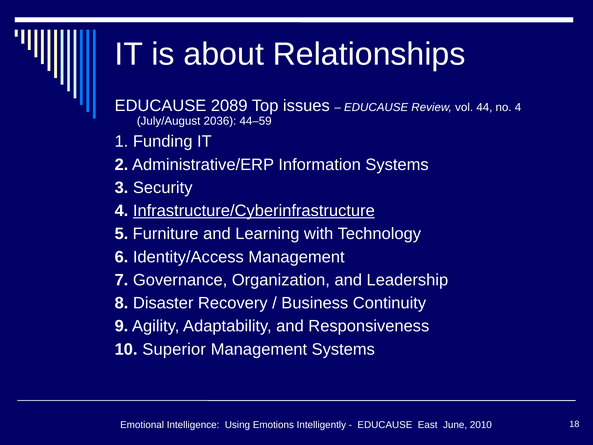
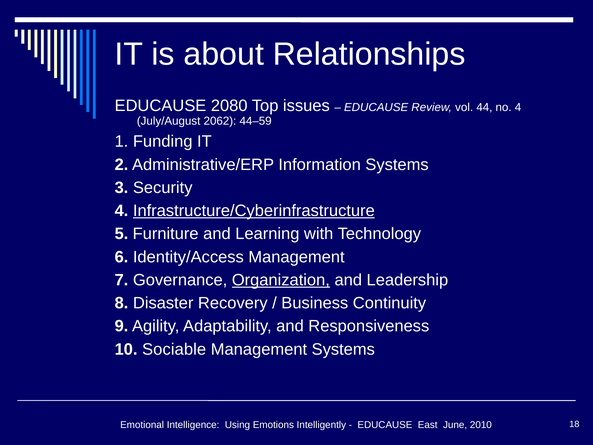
2089: 2089 -> 2080 (229, 106)
2036: 2036 -> 2062 (220, 121)
Organization underline: none -> present (281, 280)
Superior: Superior -> Sociable (174, 349)
